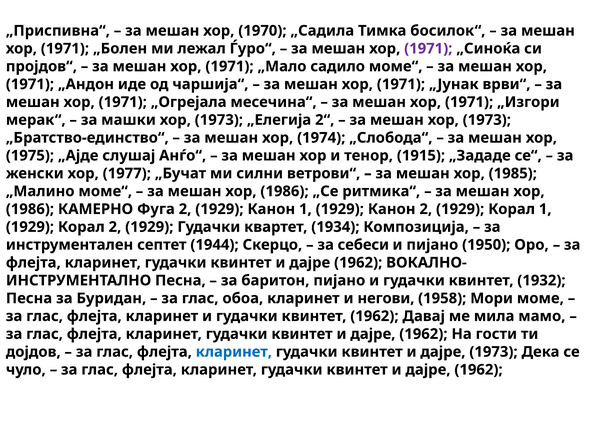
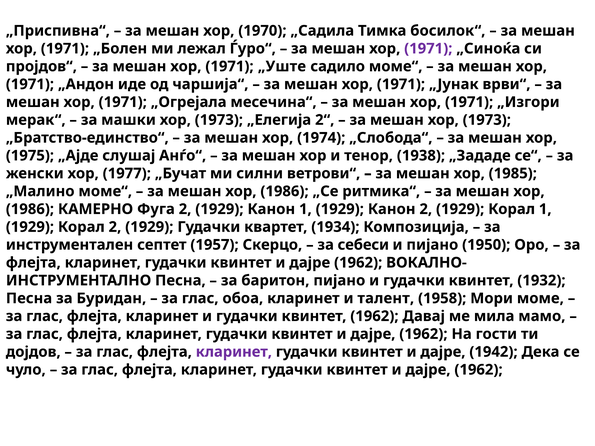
„Мало: „Мало -> „Уште (282, 66)
1915: 1915 -> 1938 (421, 156)
1944: 1944 -> 1957 (215, 245)
негови: негови -> талент (386, 298)
кларинет colour: blue -> purple (234, 352)
дајре 1973: 1973 -> 1942 (494, 352)
